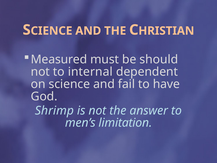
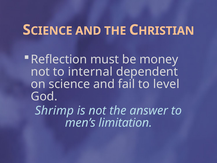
Measured: Measured -> Reflection (59, 59)
should: should -> money (159, 59)
have: have -> level (166, 84)
